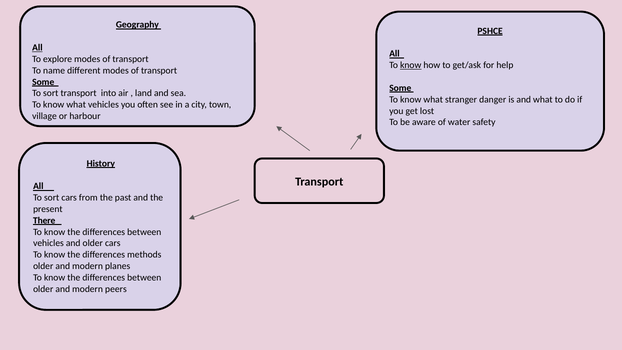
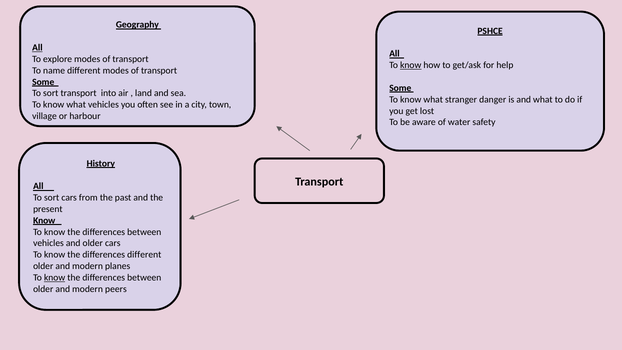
There: There -> Know (44, 220)
differences methods: methods -> different (144, 255)
know underline: none -> present (55, 277)
